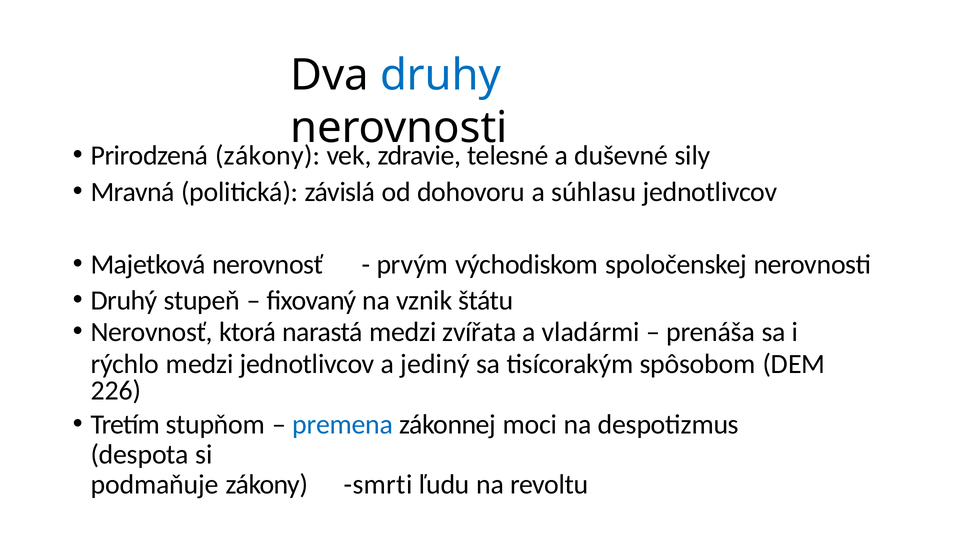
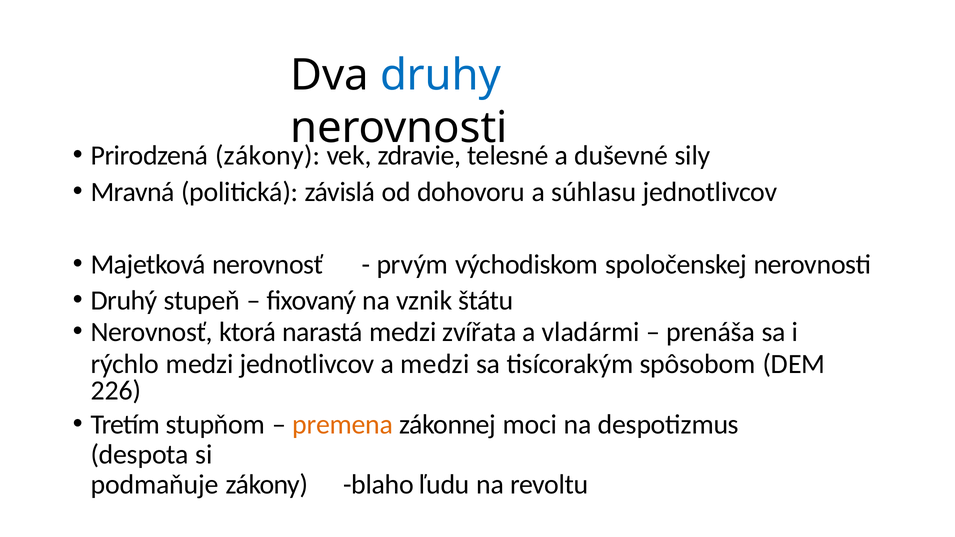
a jediný: jediný -> medzi (435, 364)
premena colour: blue -> orange (343, 425)
smrti: smrti -> blaho (378, 485)
